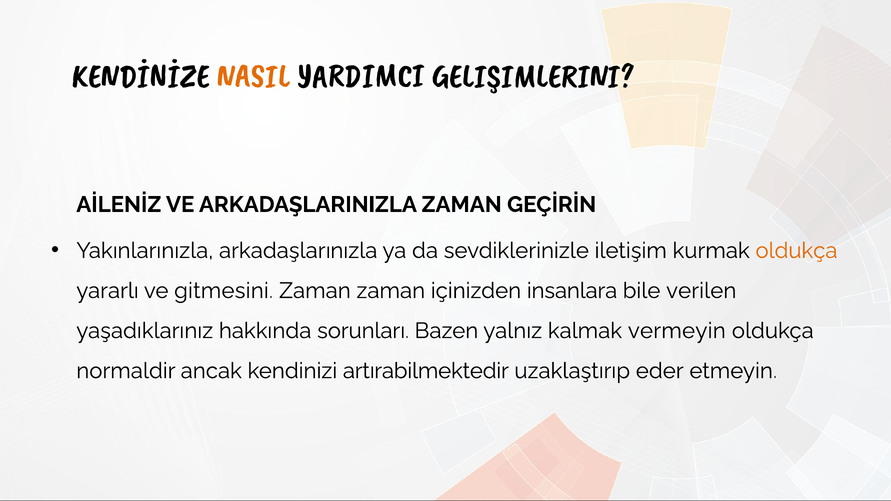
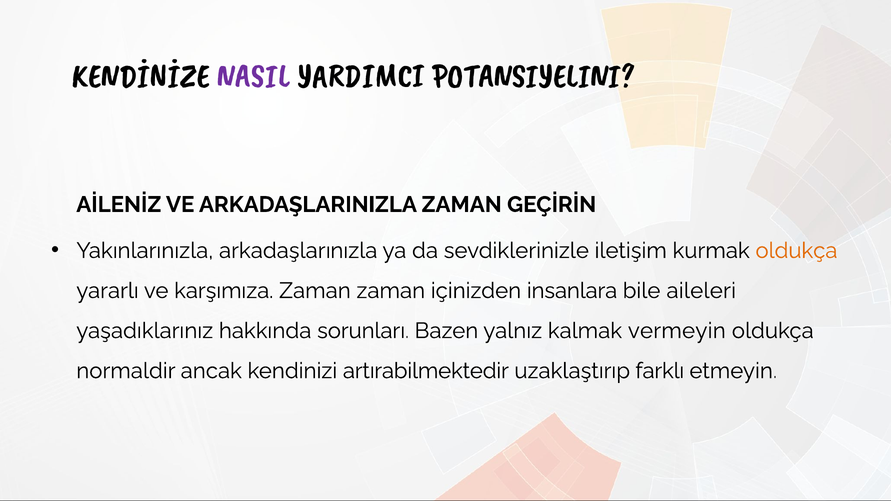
NASIL colour: orange -> purple (254, 76)
GELIŞIMLERINI: GELIŞIMLERINI -> POTANSIYELINI (534, 76)
gitmesini: gitmesini -> karşımıza (224, 291)
verilen: verilen -> aileleri (701, 291)
eder: eder -> farklı (660, 371)
